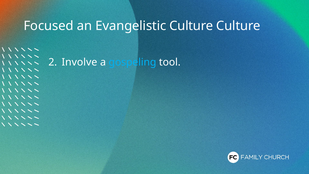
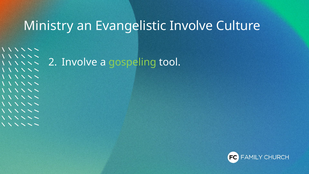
Focused: Focused -> Ministry (49, 26)
Evangelistic Culture: Culture -> Involve (191, 26)
gospeling colour: light blue -> light green (132, 62)
